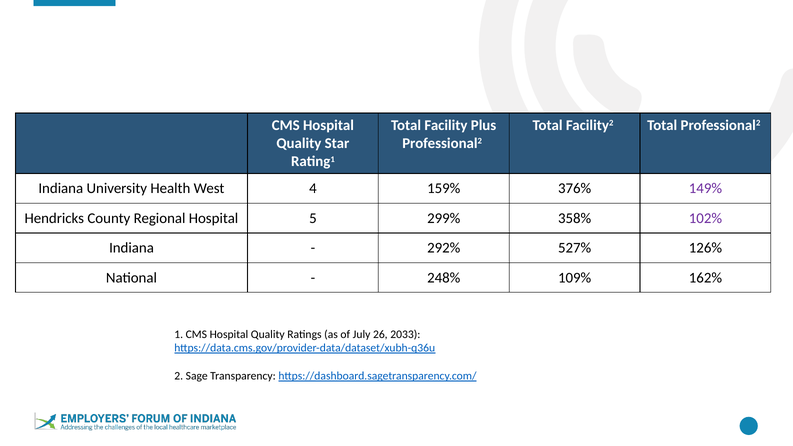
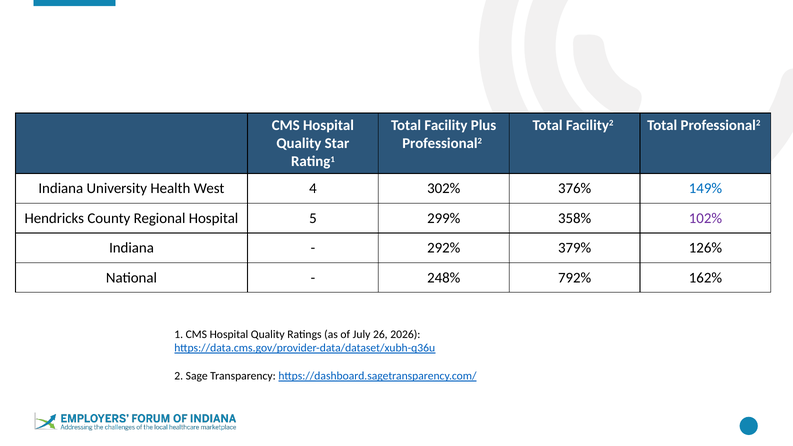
159%: 159% -> 302% (444, 189)
149% colour: purple -> blue (705, 189)
527%: 527% -> 379% (575, 248)
109%: 109% -> 792% (575, 278)
2033: 2033 -> 2026 (405, 334)
